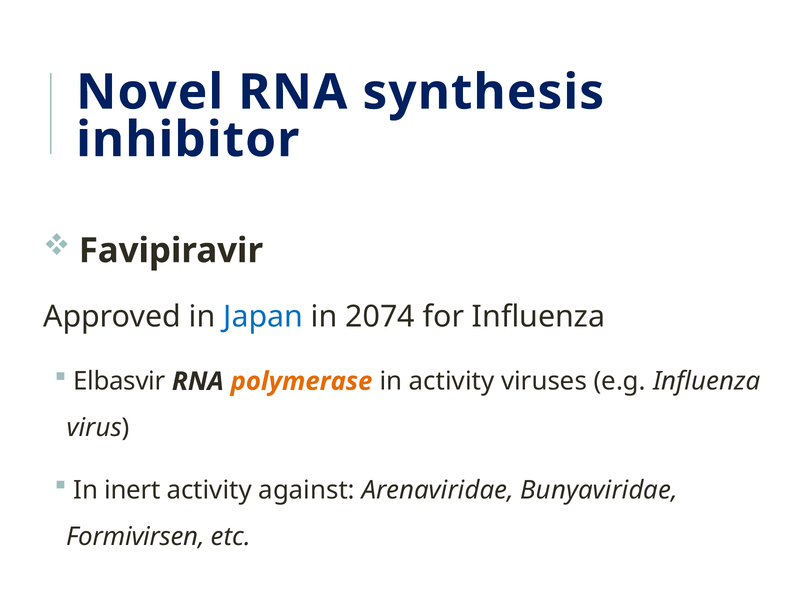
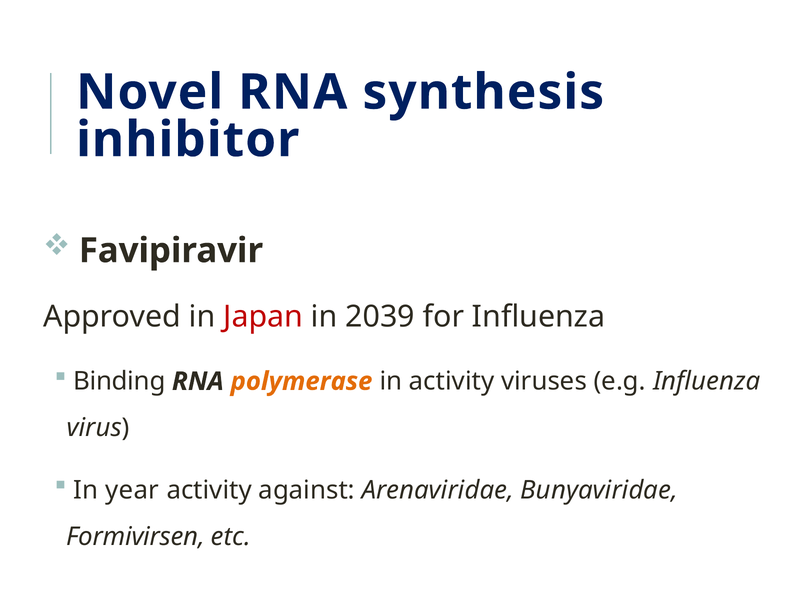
Japan colour: blue -> red (263, 317)
2074: 2074 -> 2039 (380, 317)
Elbasvir: Elbasvir -> Binding (119, 382)
inert: inert -> year (132, 490)
